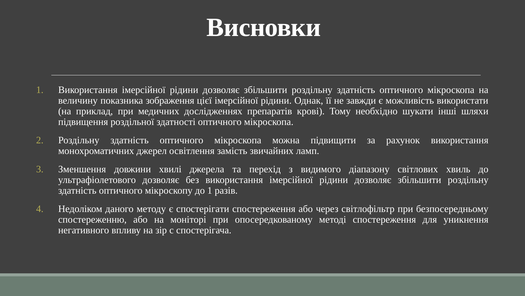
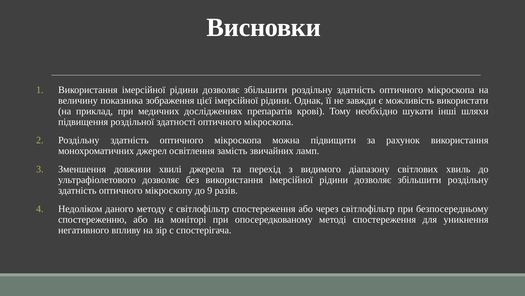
до 1: 1 -> 9 (210, 190)
є спостерігати: спостерігати -> світлофільтр (203, 208)
